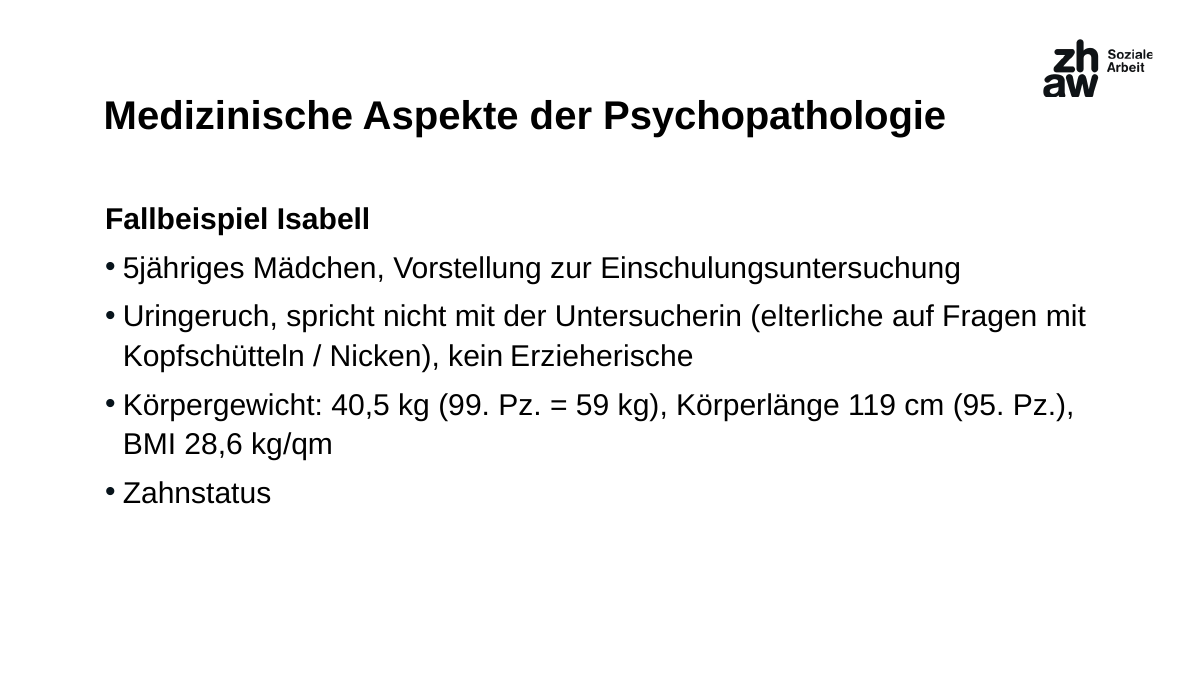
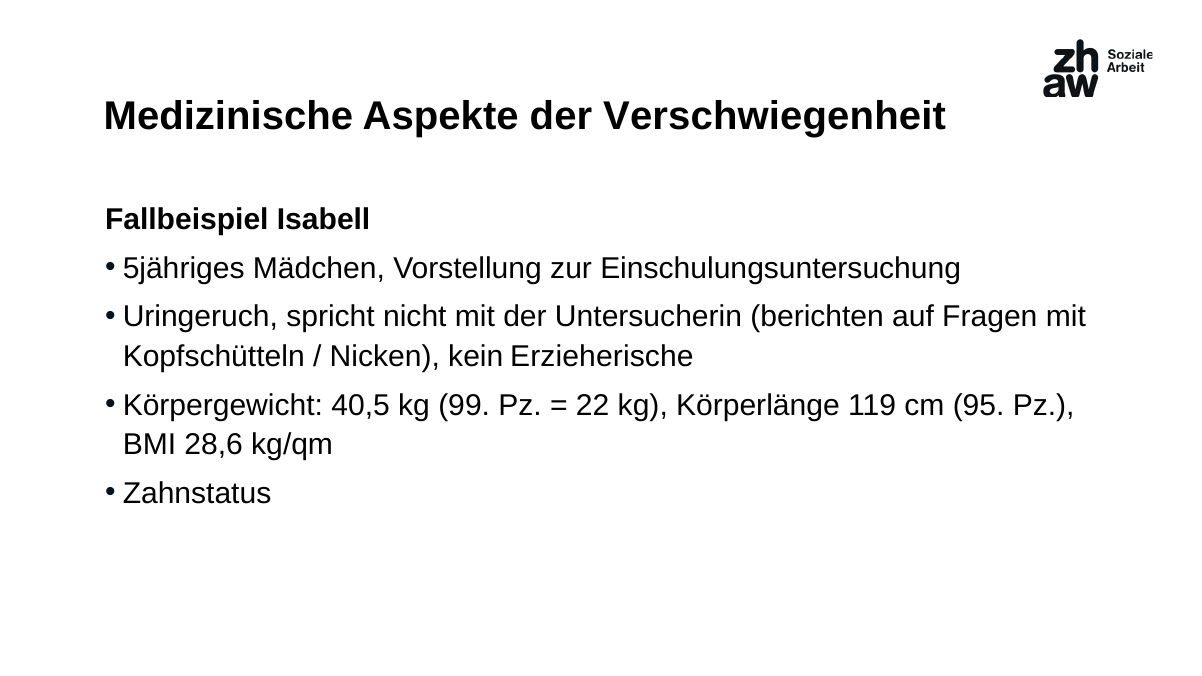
Psychopathologie: Psychopathologie -> Verschwiegenheit (775, 116)
elterliche: elterliche -> berichten (817, 317)
59: 59 -> 22 (593, 405)
